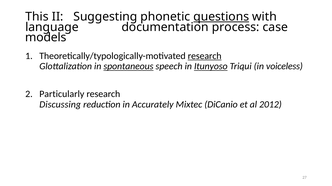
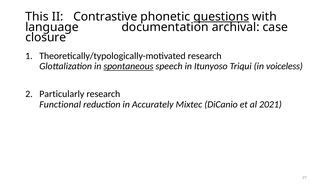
Suggesting: Suggesting -> Contrastive (105, 17)
process: process -> archival (236, 27)
models: models -> closure (46, 38)
research underline: present -> none (205, 56)
Itunyoso underline: present -> none (211, 67)
Discussing: Discussing -> Functional (60, 105)
2012: 2012 -> 2021 (270, 105)
